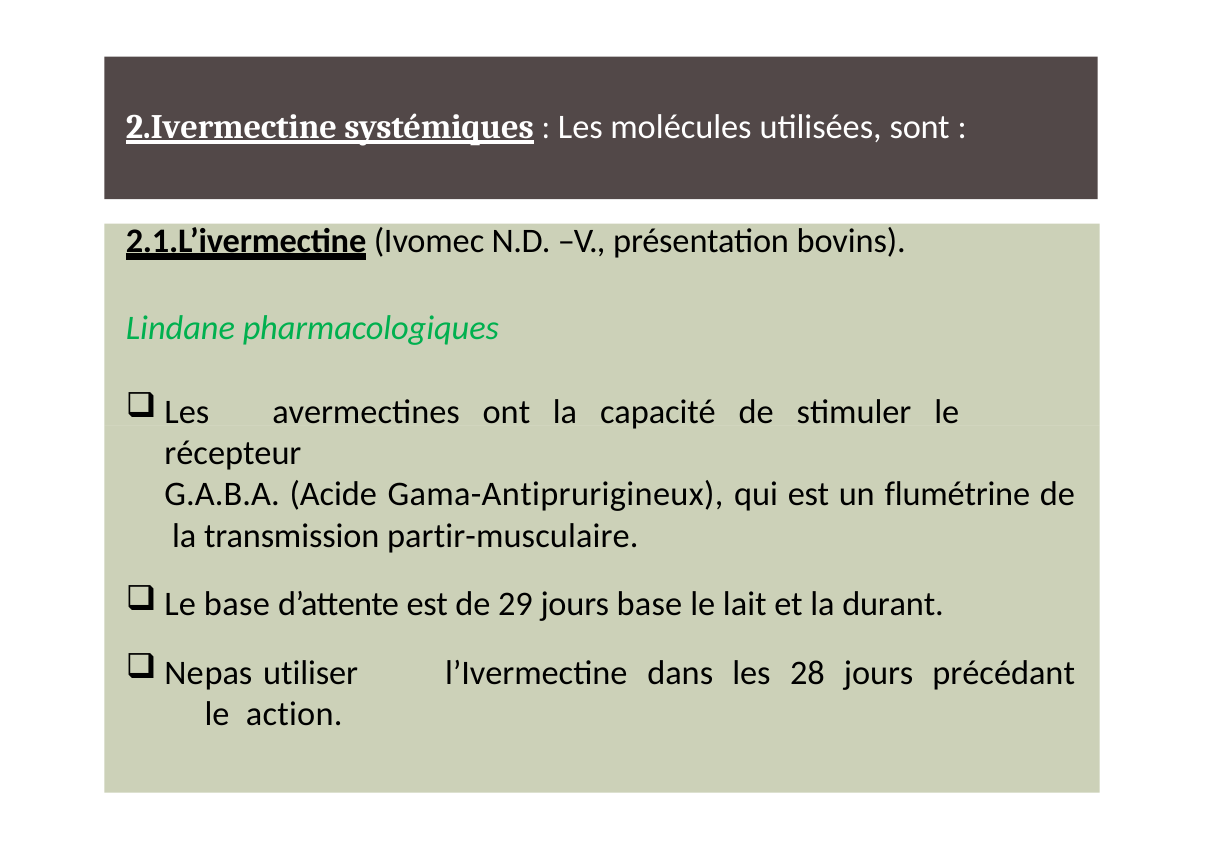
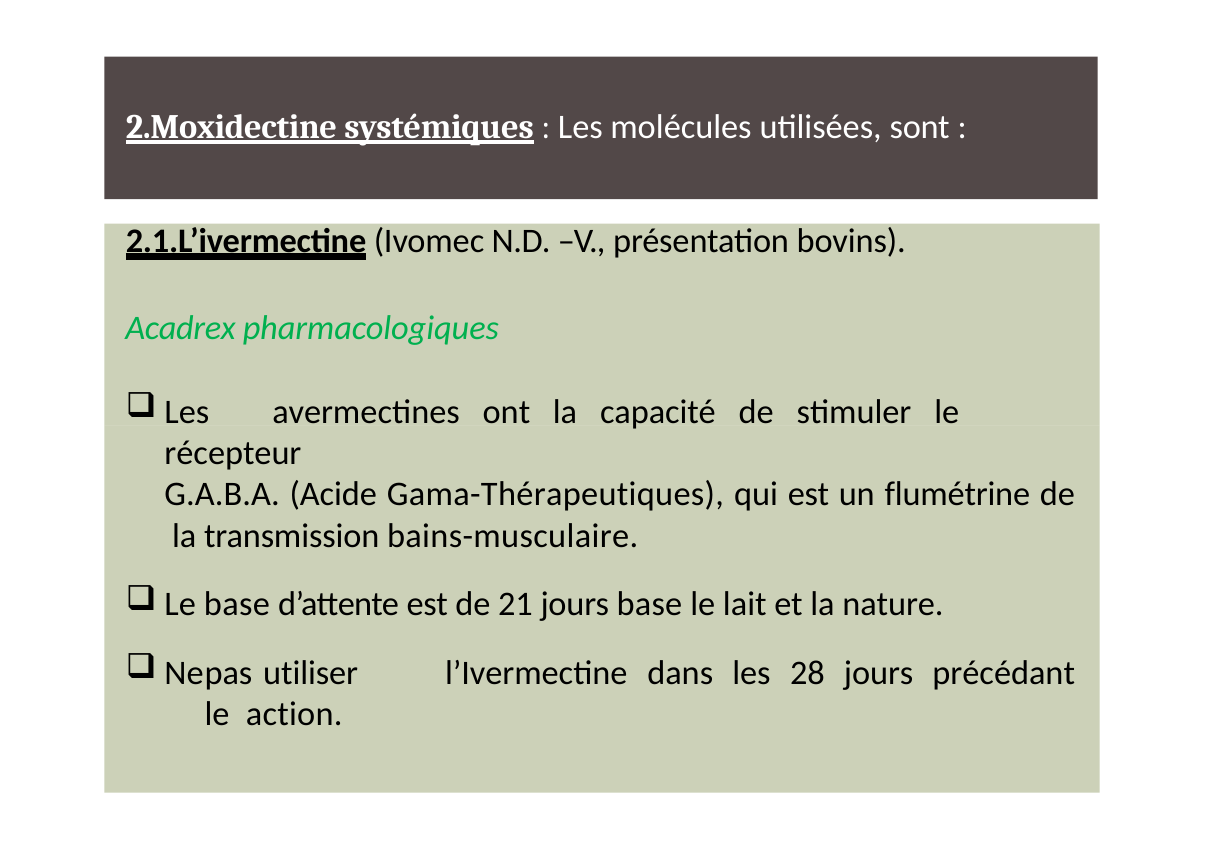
2.Ivermectine: 2.Ivermectine -> 2.Moxidectine (231, 127)
Lindane: Lindane -> Acadrex (181, 328)
Gama-Antiprurigineux: Gama-Antiprurigineux -> Gama-Thérapeutiques (555, 494)
partir-musculaire: partir-musculaire -> bains-musculaire (513, 535)
29: 29 -> 21 (516, 604)
durant: durant -> nature (893, 604)
